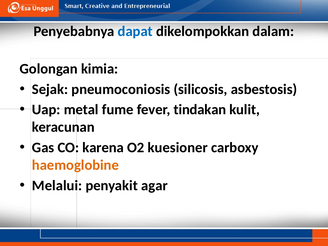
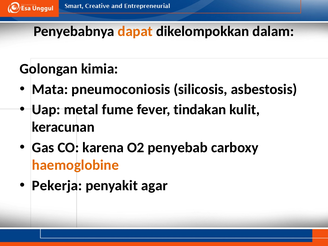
dapat colour: blue -> orange (135, 31)
Sejak: Sejak -> Mata (50, 89)
kuesioner: kuesioner -> penyebab (178, 148)
Melalui: Melalui -> Pekerja (57, 185)
